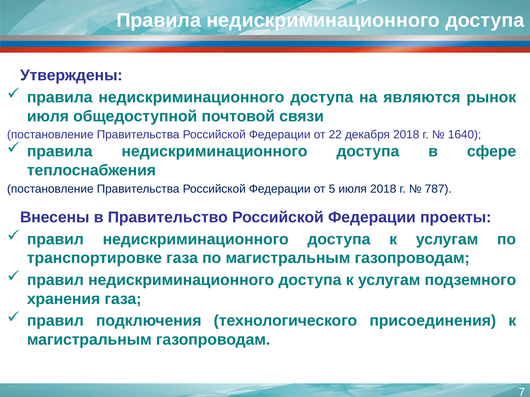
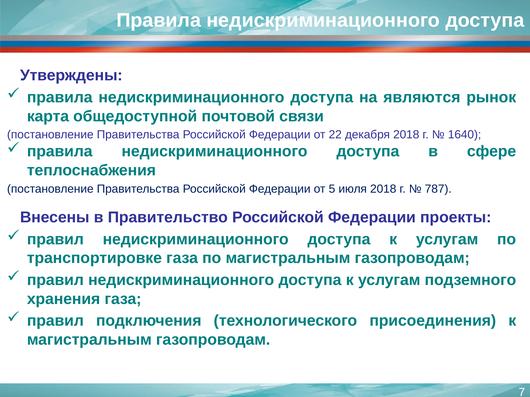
июля: июля -> карта (48, 116)
